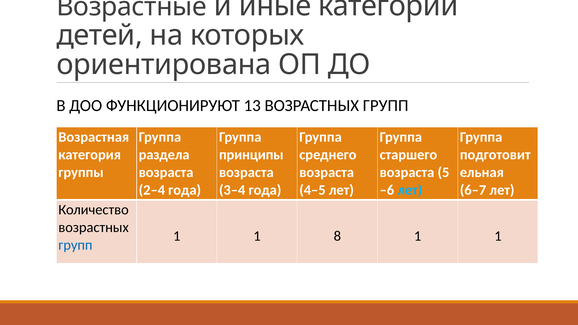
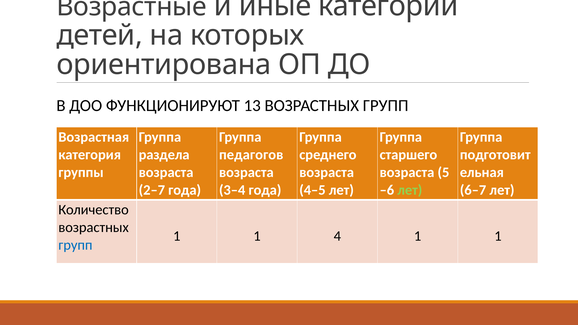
принципы: принципы -> педагогов (251, 155)
2–4: 2–4 -> 2–7 (152, 190)
лет colour: light blue -> light green (410, 190)
8: 8 -> 4 (337, 236)
